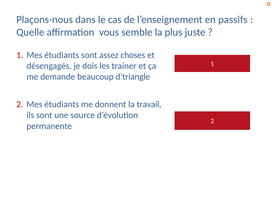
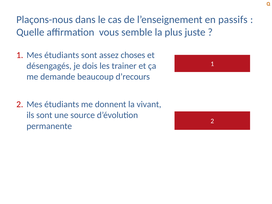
d’triangle: d’triangle -> d’recours (133, 77)
travail: travail -> vivant (149, 104)
